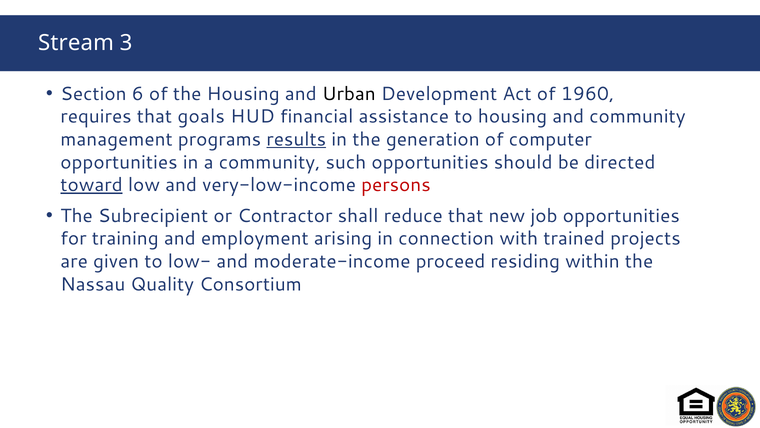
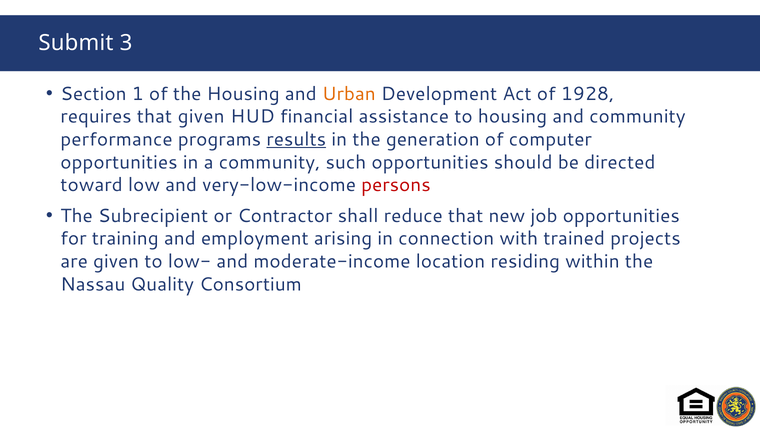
Stream: Stream -> Submit (76, 43)
6: 6 -> 1 (138, 94)
Urban colour: black -> orange (349, 94)
1960: 1960 -> 1928 (588, 94)
that goals: goals -> given (201, 117)
management: management -> performance (116, 139)
toward underline: present -> none (92, 185)
proceed: proceed -> location (450, 261)
